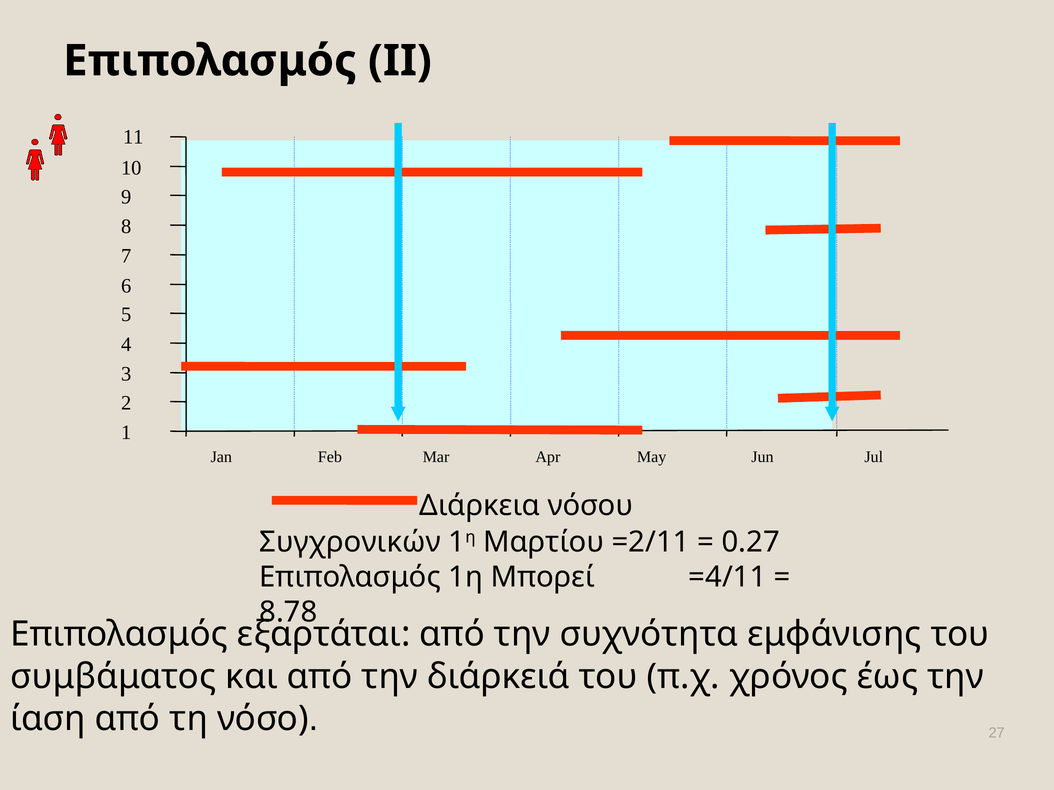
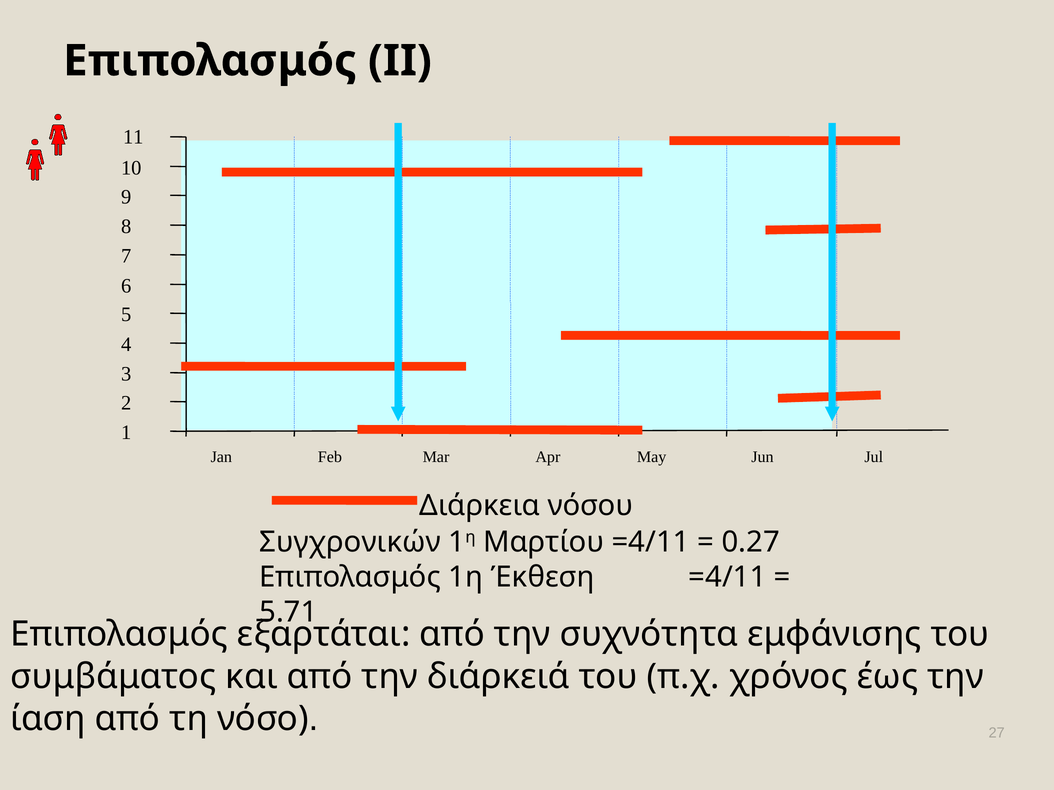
Μαρτίου =2/11: =2/11 -> =4/11 (651, 542)
Μπορεί: Μπορεί -> Έκθεση (543, 577)
8.78: 8.78 -> 5.71 (288, 613)
